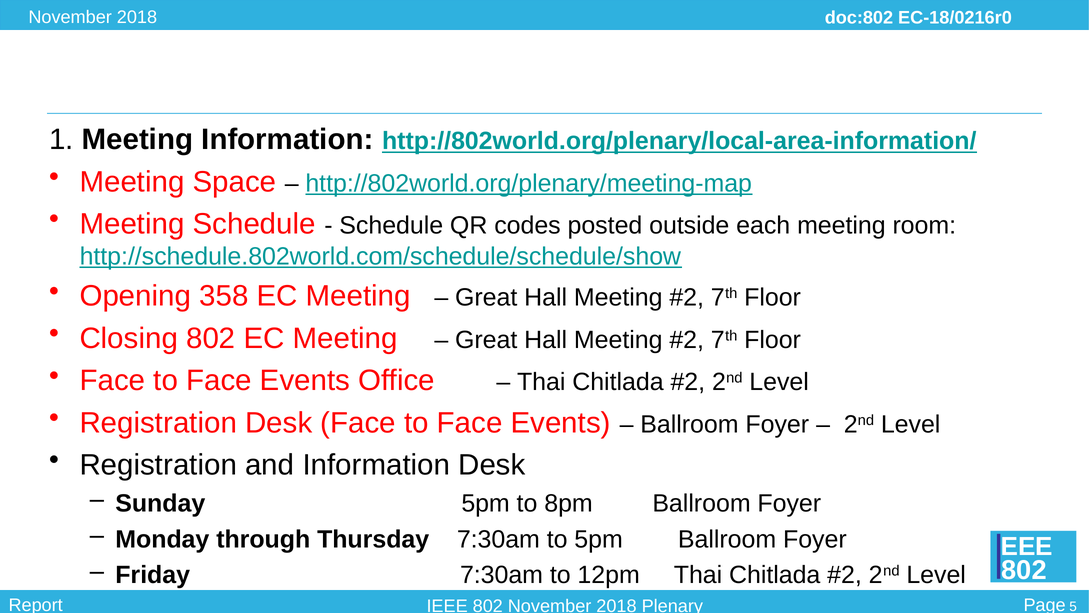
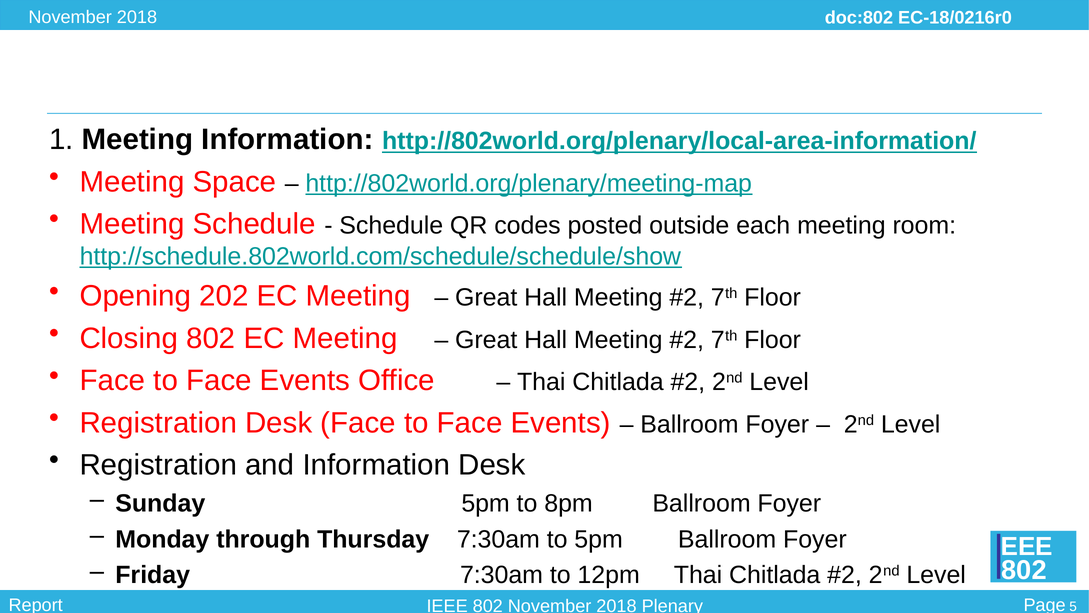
358: 358 -> 202 (224, 296)
